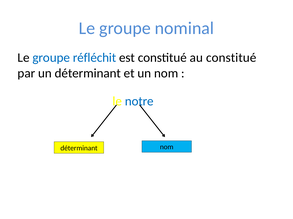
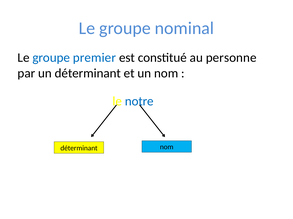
réfléchit: réfléchit -> premier (94, 58)
au constitué: constitué -> personne (231, 58)
